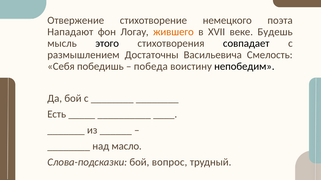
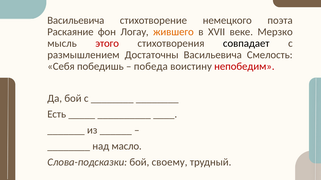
Отвержение: Отвержение -> Васильевича (76, 20)
Нападают: Нападают -> Раскаяние (70, 32)
Будешь: Будешь -> Мерзко (275, 32)
этого colour: black -> red (107, 43)
непобедим colour: black -> red (244, 67)
вопрос: вопрос -> своему (170, 163)
